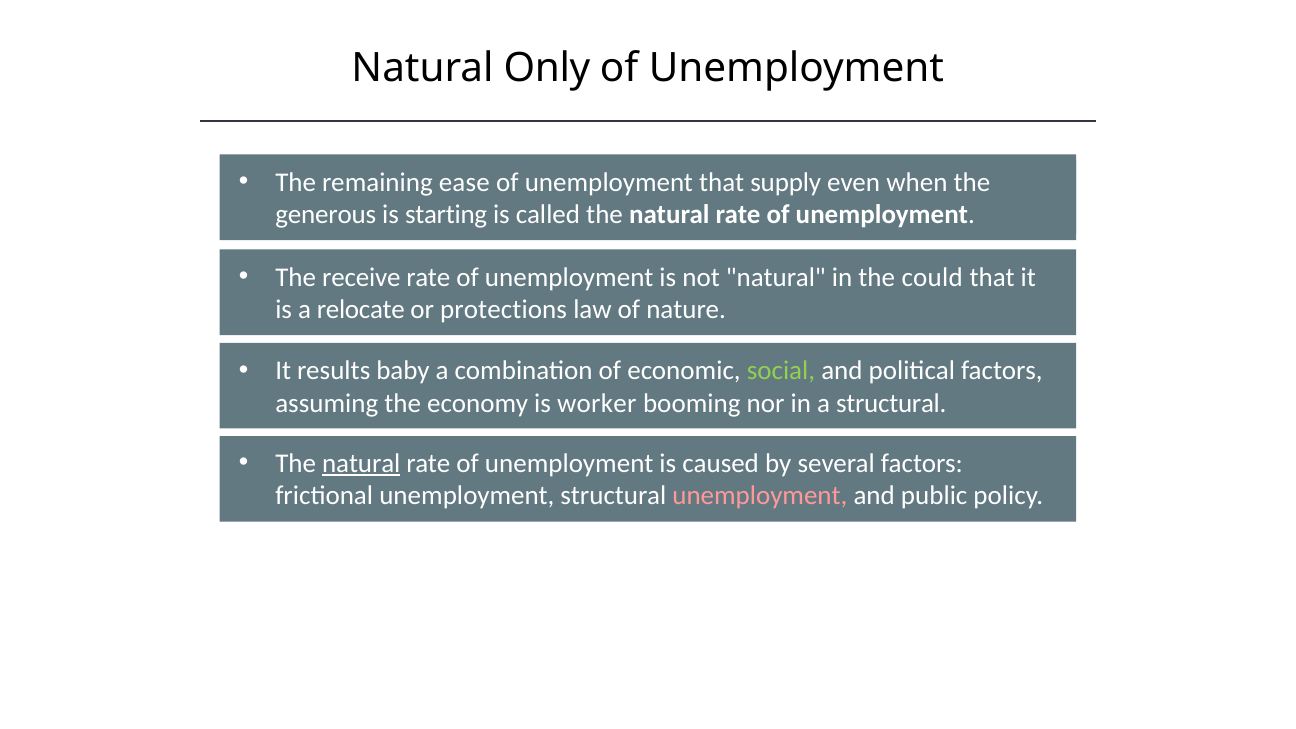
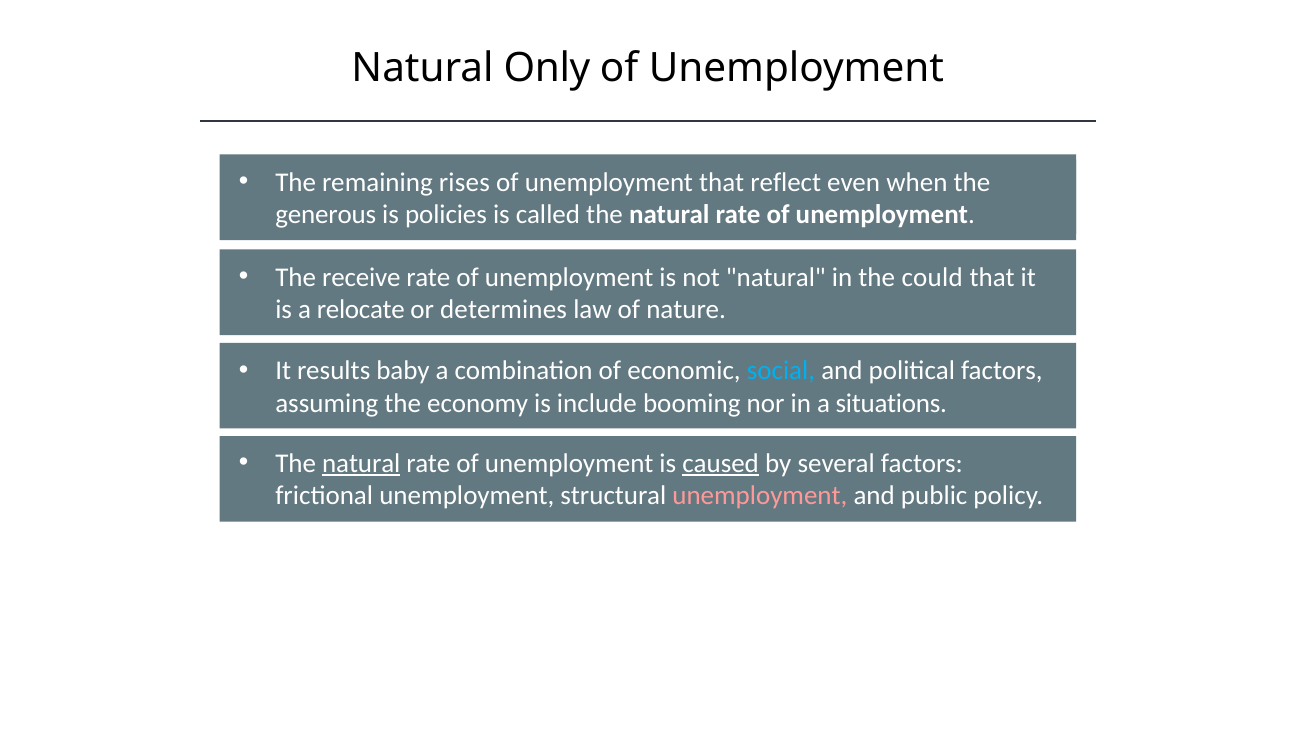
ease: ease -> rises (464, 182)
supply: supply -> reflect (786, 182)
starting: starting -> policies (446, 215)
protections: protections -> determines (504, 310)
social colour: light green -> light blue (781, 371)
worker: worker -> include (597, 403)
a structural: structural -> situations (891, 403)
caused underline: none -> present (721, 463)
